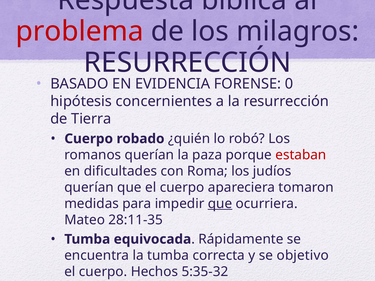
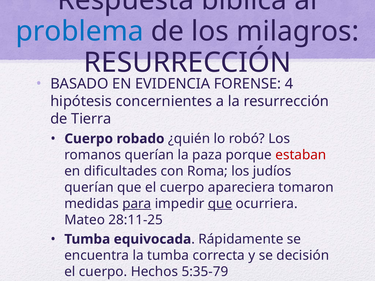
problema colour: red -> blue (80, 31)
0: 0 -> 4 (289, 84)
para underline: none -> present (137, 204)
28:11-35: 28:11-35 -> 28:11-25 (136, 220)
objetivo: objetivo -> decisión (303, 256)
5:35-32: 5:35-32 -> 5:35-79 (205, 272)
